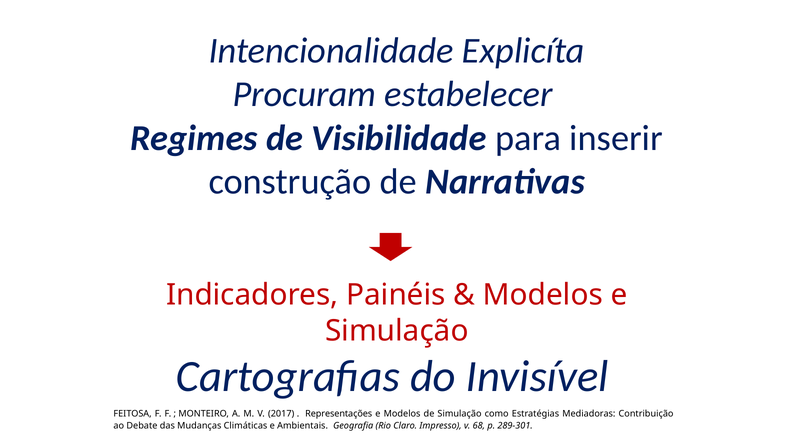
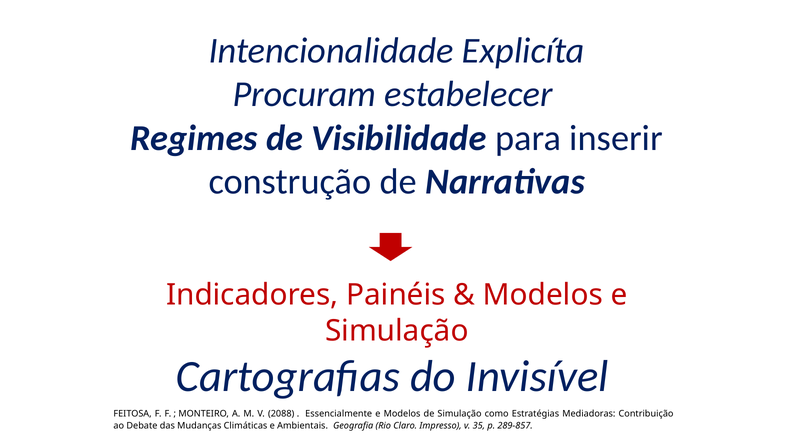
2017: 2017 -> 2088 (281, 413)
Representações: Representações -> Essencialmente (339, 413)
68: 68 -> 35 (479, 425)
289-301: 289-301 -> 289-857 (515, 425)
